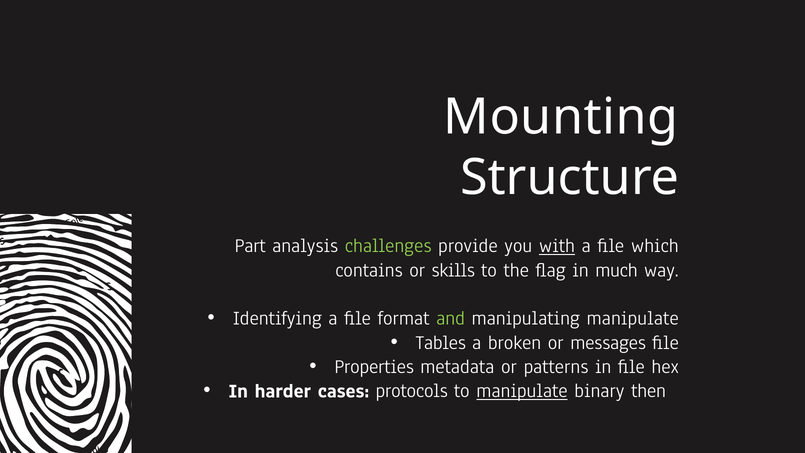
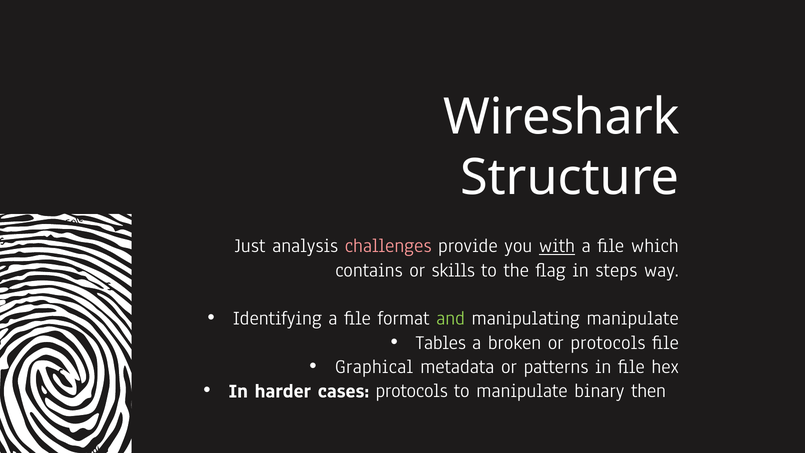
Mounting: Mounting -> Wireshark (561, 117)
Part: Part -> Just (250, 246)
challenges colour: light green -> pink (388, 246)
much: much -> steps (616, 270)
or messages: messages -> protocols (608, 342)
Properties: Properties -> Graphical (374, 367)
manipulate underline: present -> none (522, 391)
